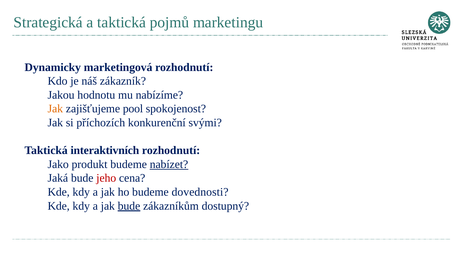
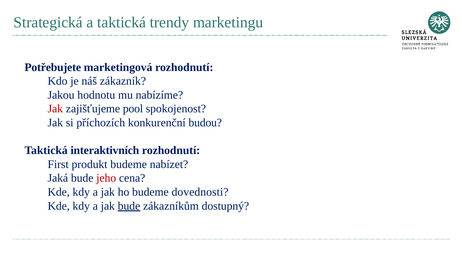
pojmů: pojmů -> trendy (169, 22)
Dynamicky: Dynamicky -> Potřebujete (53, 67)
Jak colour: orange -> red (55, 109)
svými: svými -> budou (205, 123)
Jako: Jako -> First (58, 164)
nabízet underline: present -> none (169, 164)
